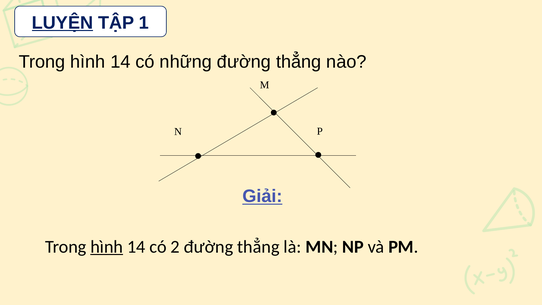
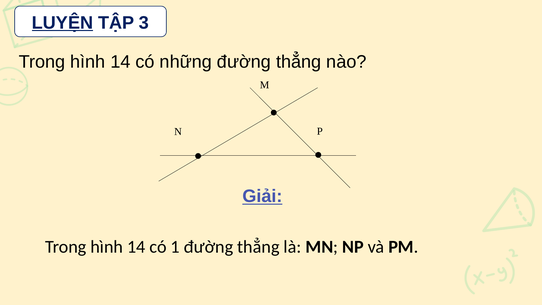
1: 1 -> 3 (144, 23)
hình underline: present -> none (107, 247)
2: 2 -> 1 (175, 247)
